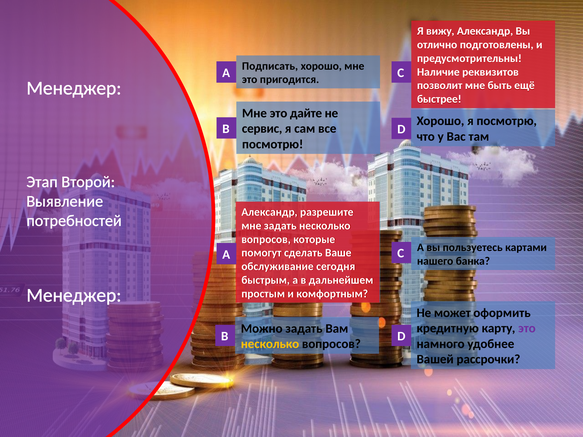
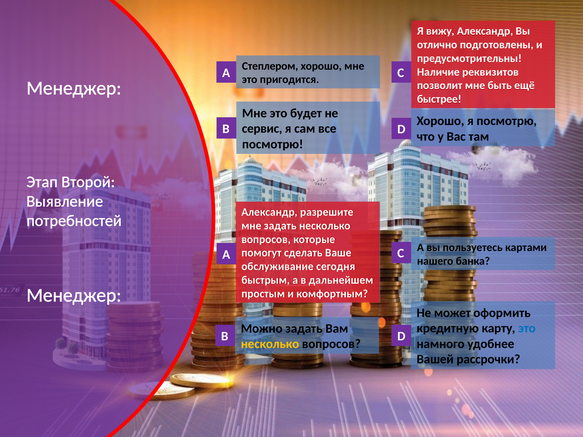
Подписать: Подписать -> Степлером (270, 66)
дайте: дайте -> будет (306, 113)
это colour: purple -> blue (527, 328)
